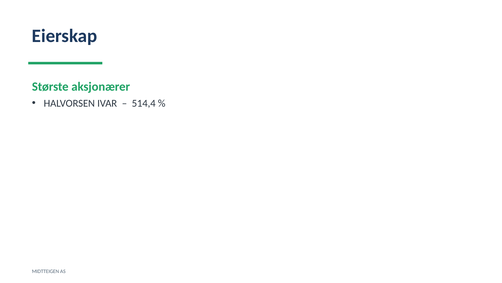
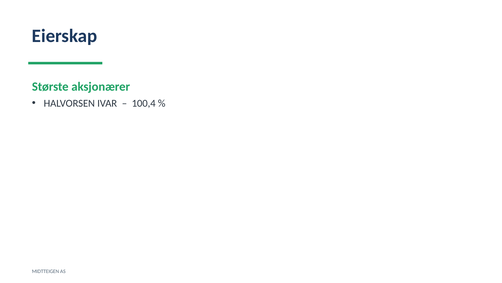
514,4: 514,4 -> 100,4 (144, 103)
